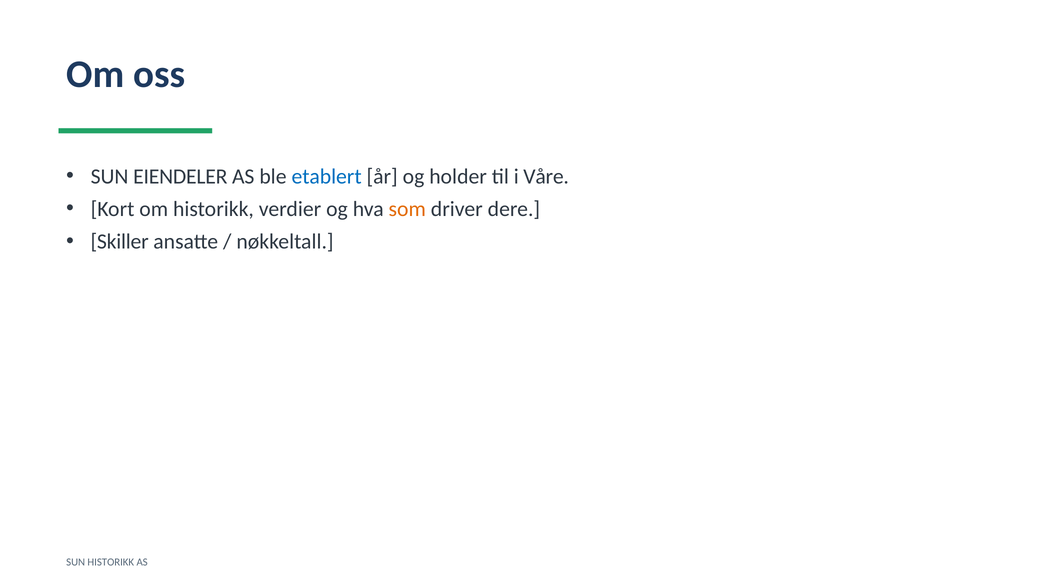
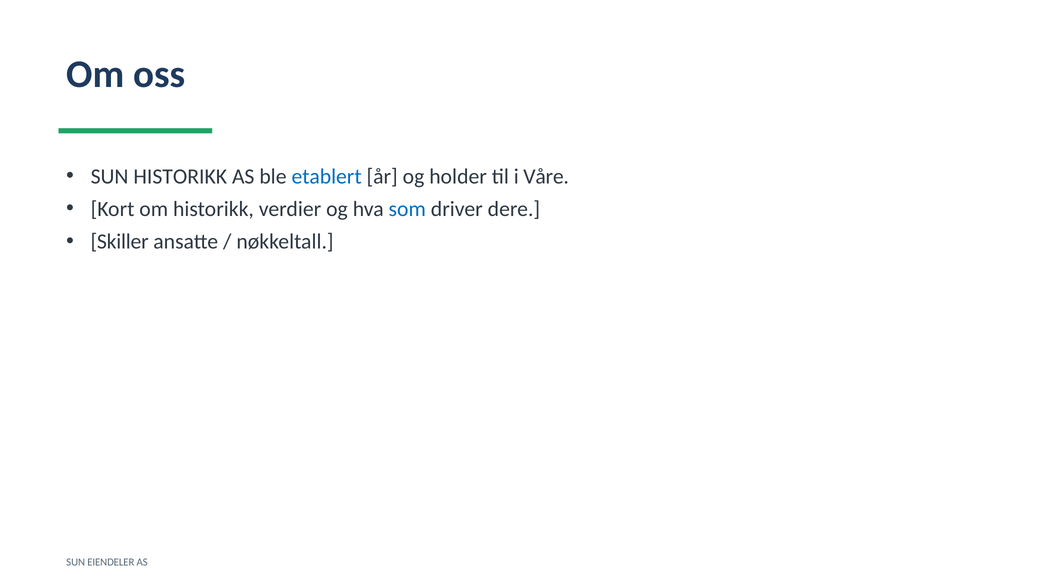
SUN EIENDELER: EIENDELER -> HISTORIKK (180, 176)
som colour: orange -> blue (407, 209)
SUN HISTORIKK: HISTORIKK -> EIENDELER (111, 562)
